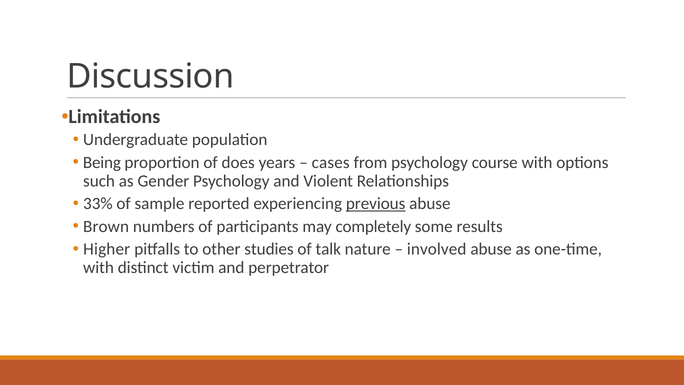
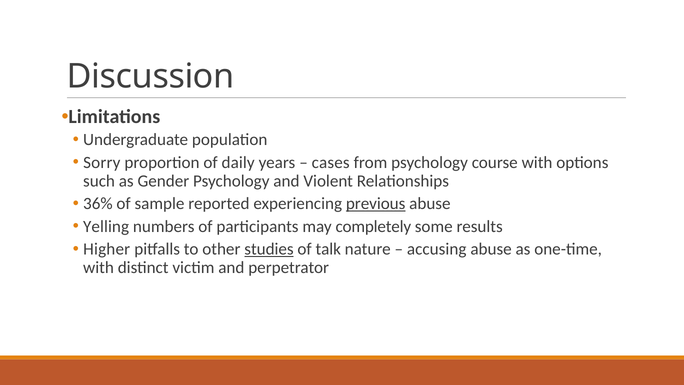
Being: Being -> Sorry (102, 162)
does: does -> daily (238, 162)
33%: 33% -> 36% (98, 204)
Brown: Brown -> Yelling (106, 226)
studies underline: none -> present (269, 249)
involved: involved -> accusing (437, 249)
